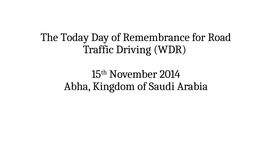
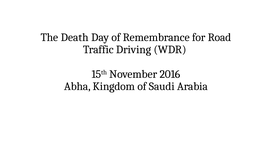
Today: Today -> Death (75, 37)
2014: 2014 -> 2016 (170, 74)
